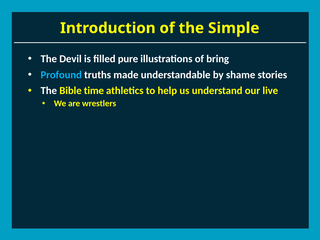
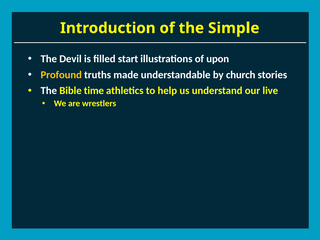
pure: pure -> start (128, 59)
bring: bring -> upon (218, 59)
Profound colour: light blue -> yellow (61, 75)
shame: shame -> church (241, 75)
